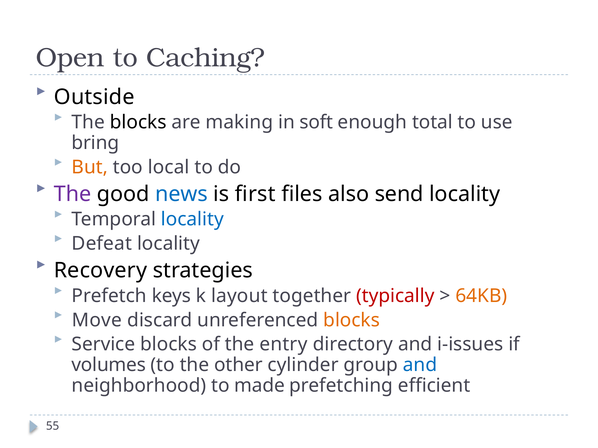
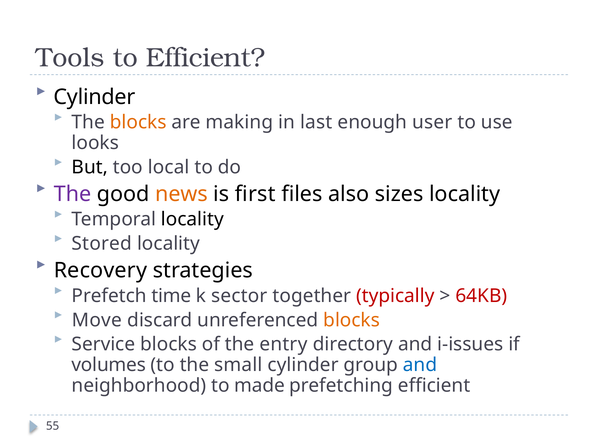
Open: Open -> Tools (70, 58)
to Caching: Caching -> Efficient (205, 58)
Outside: Outside -> Cylinder (95, 97)
blocks colour: black -> orange (138, 123)
soft: soft -> last (316, 123)
total: total -> user (432, 123)
bring: bring -> looks (95, 143)
But colour: orange -> black (90, 167)
news colour: blue -> orange (181, 194)
send: send -> sizes (399, 194)
locality colour: blue -> black (192, 220)
Defeat: Defeat -> Stored (102, 244)
keys: keys -> time (171, 296)
layout: layout -> sector (239, 296)
64KB colour: orange -> red (481, 296)
other: other -> small (238, 365)
